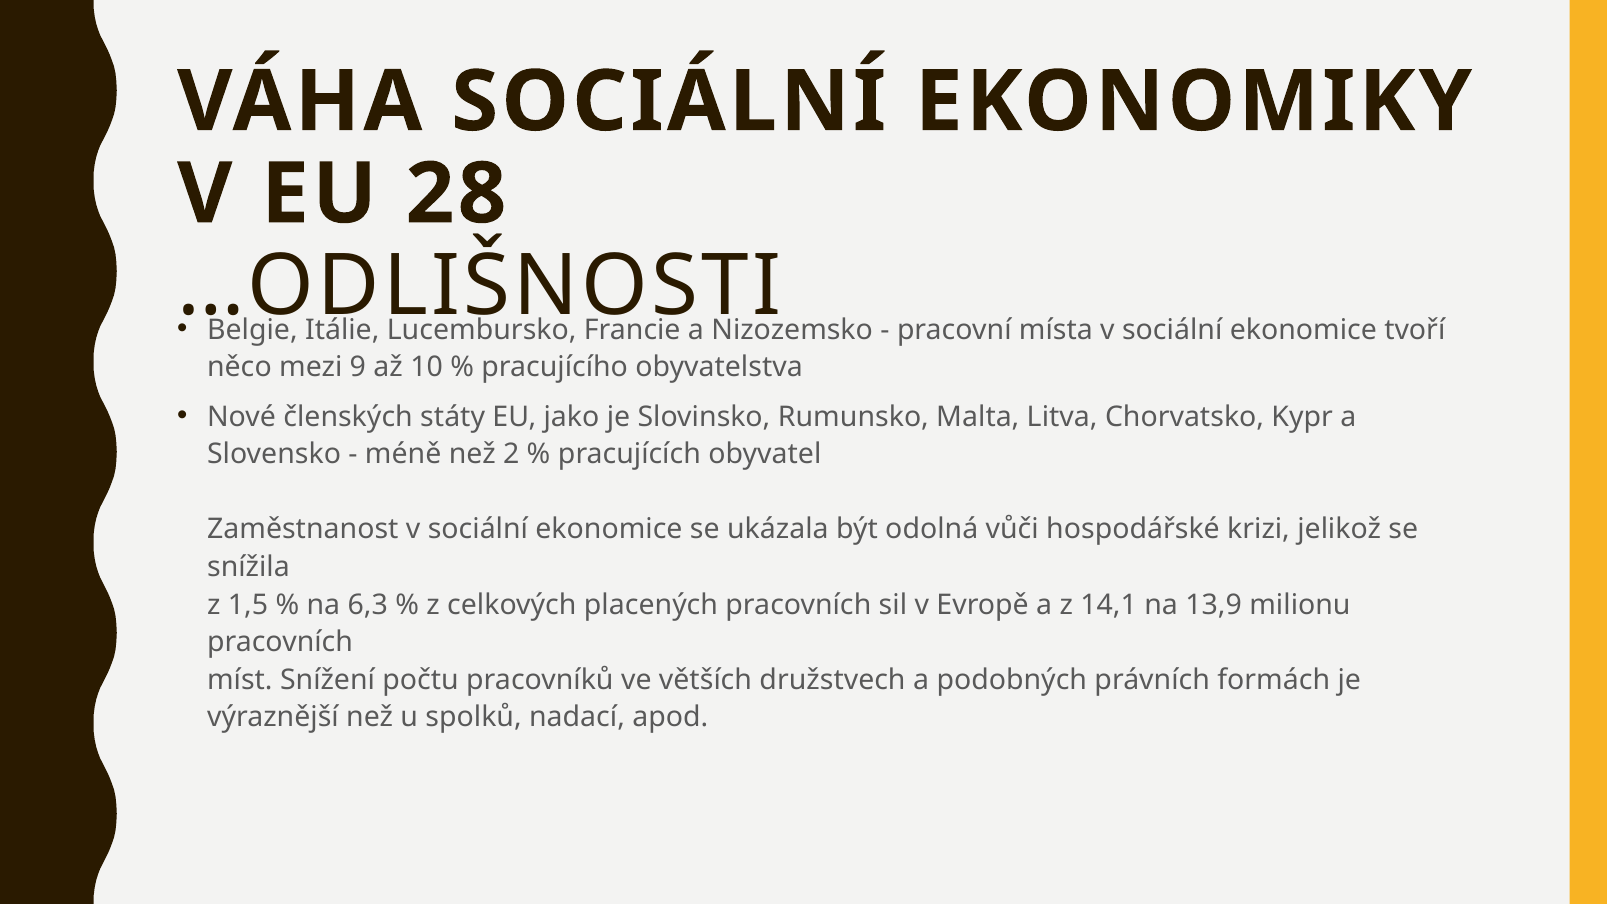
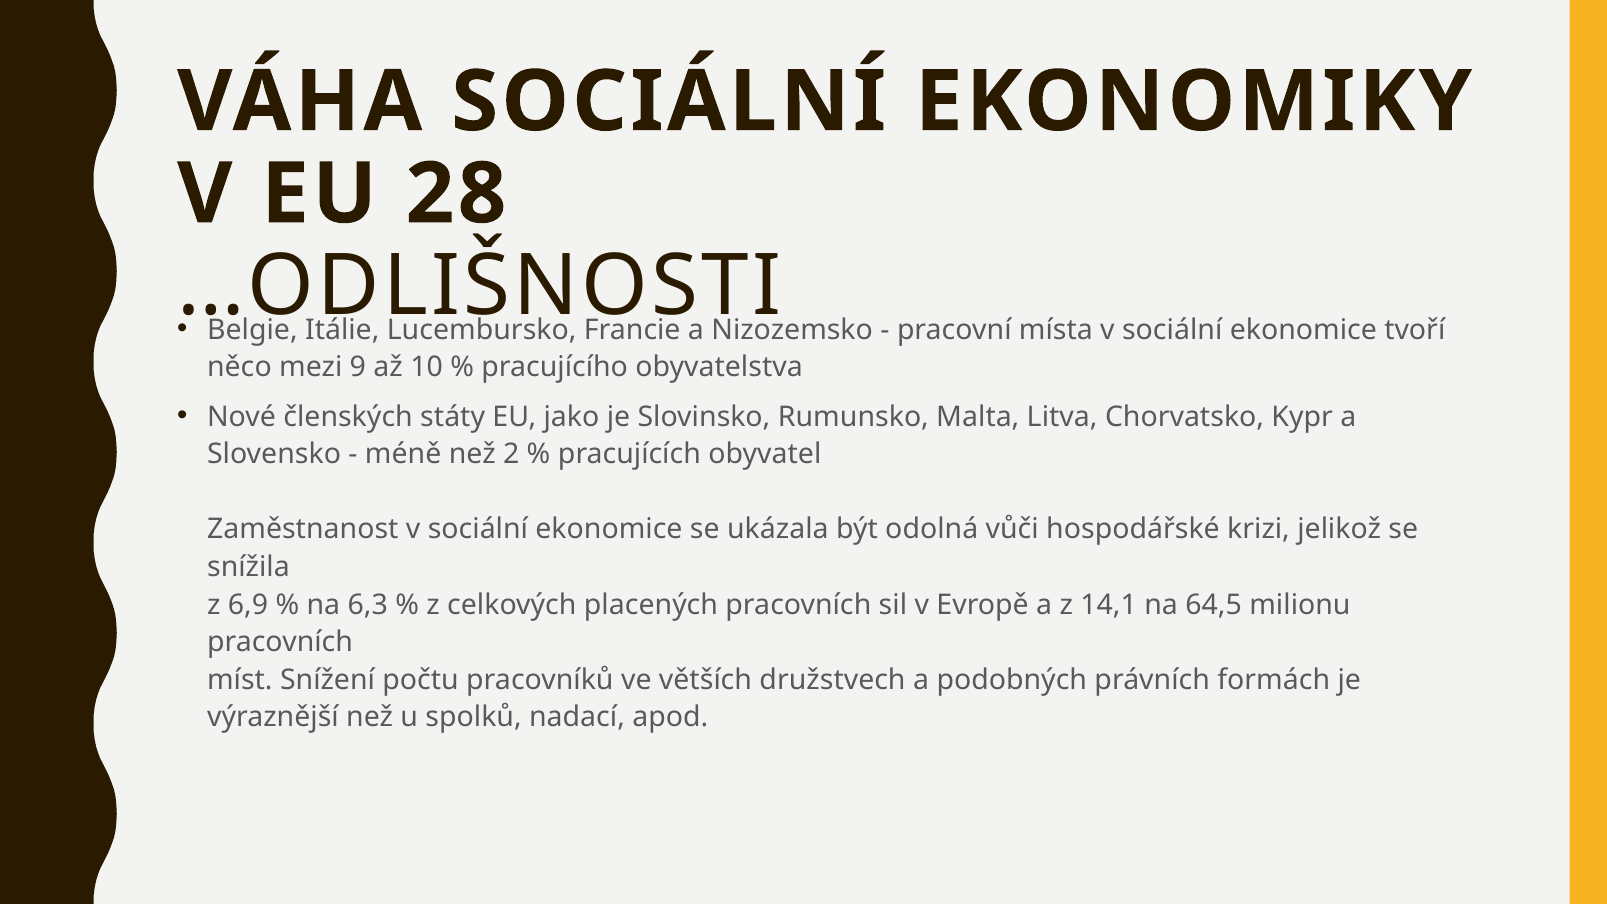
1,5: 1,5 -> 6,9 (248, 605)
13,9: 13,9 -> 64,5 (1214, 605)
